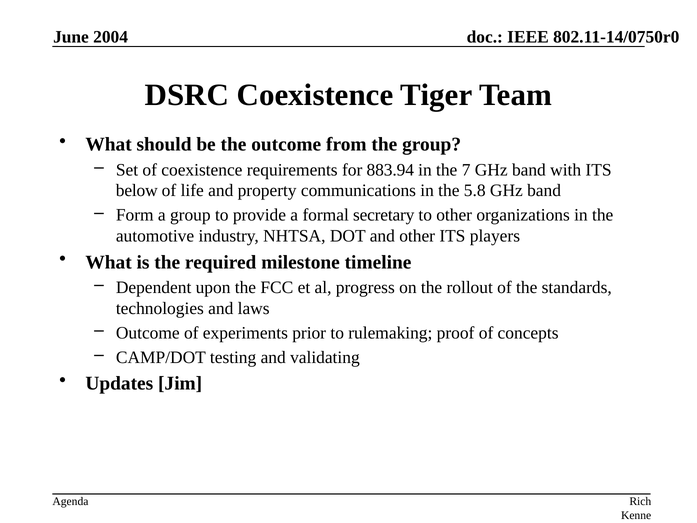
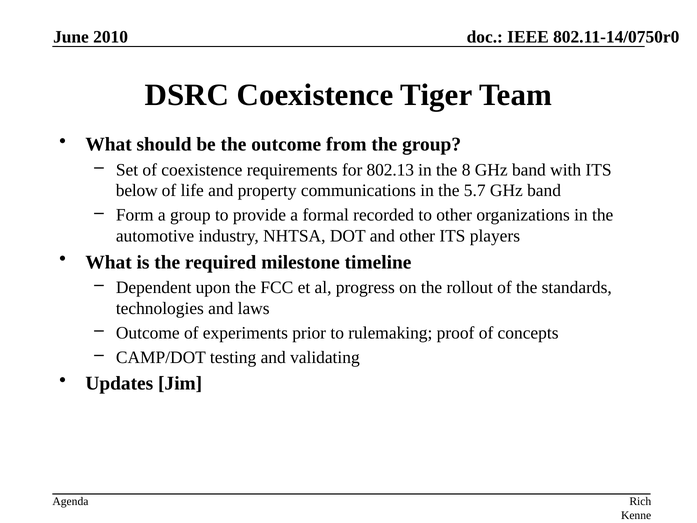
2004: 2004 -> 2010 (111, 37)
883.94: 883.94 -> 802.13 (390, 170)
7: 7 -> 8 (466, 170)
5.8: 5.8 -> 5.7 (475, 191)
secretary: secretary -> recorded (384, 215)
